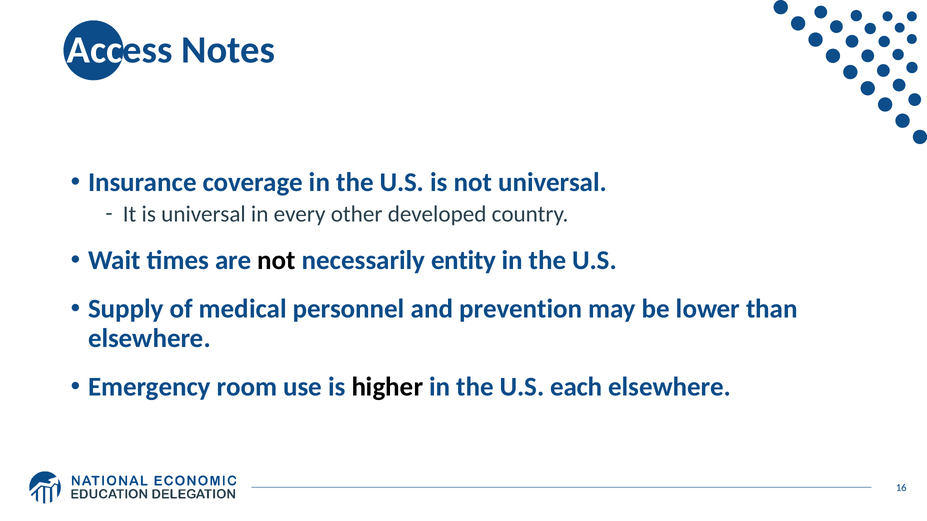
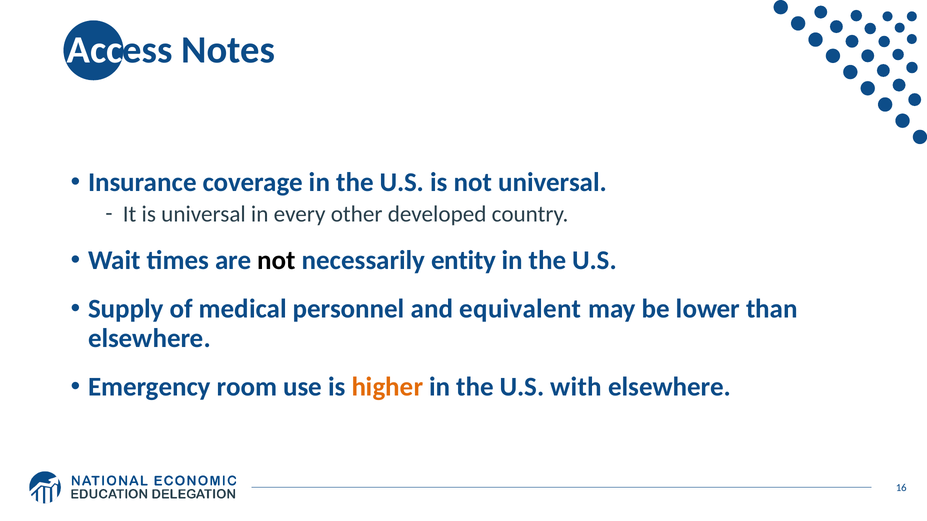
prevention: prevention -> equivalent (520, 309)
higher colour: black -> orange (387, 387)
each: each -> with (576, 387)
